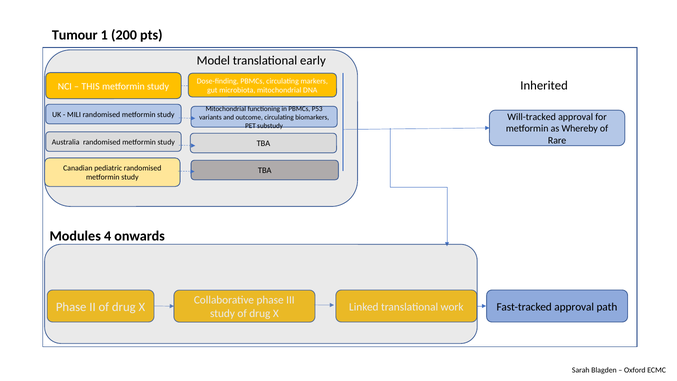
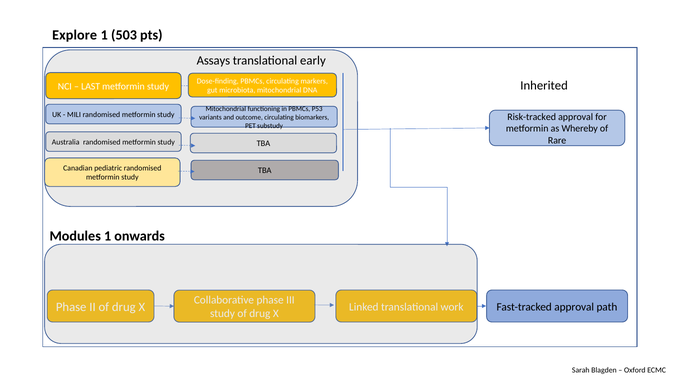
Tumour: Tumour -> Explore (75, 35)
200: 200 -> 503 (124, 35)
Model: Model -> Assays (213, 60)
THIS: THIS -> LAST (91, 86)
Will-tracked: Will-tracked -> Risk-tracked (532, 117)
Modules 4: 4 -> 1 (108, 236)
